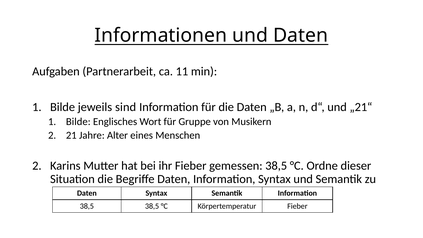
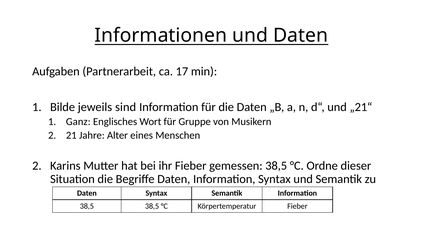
11: 11 -> 17 (182, 72)
Bilde: Bilde -> Ganz (78, 122)
